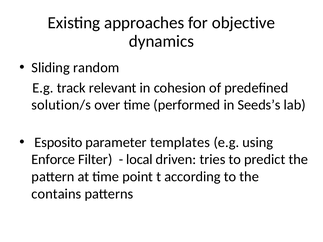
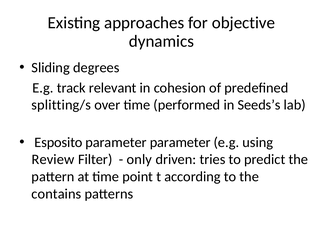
random: random -> degrees (96, 68)
solution/s: solution/s -> splitting/s (61, 105)
parameter templates: templates -> parameter (180, 142)
Enforce: Enforce -> Review (53, 160)
local: local -> only (139, 160)
